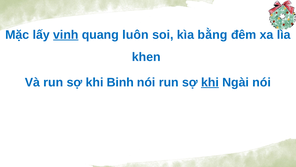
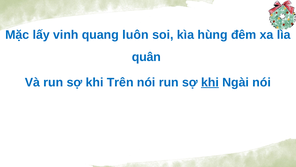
vinh underline: present -> none (66, 35)
bằng: bằng -> hùng (213, 35)
khen: khen -> quân (146, 57)
Binh: Binh -> Trên (120, 82)
